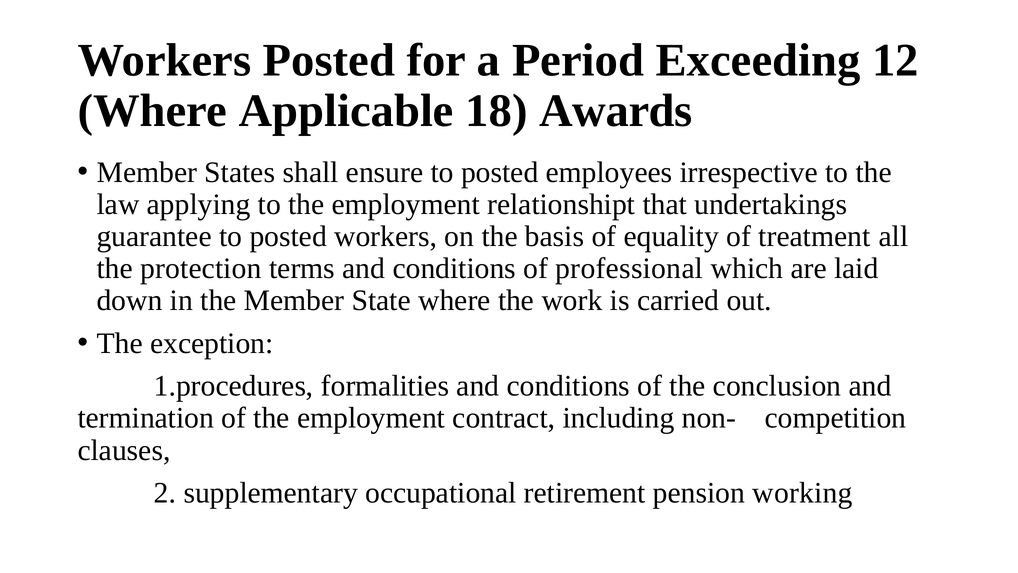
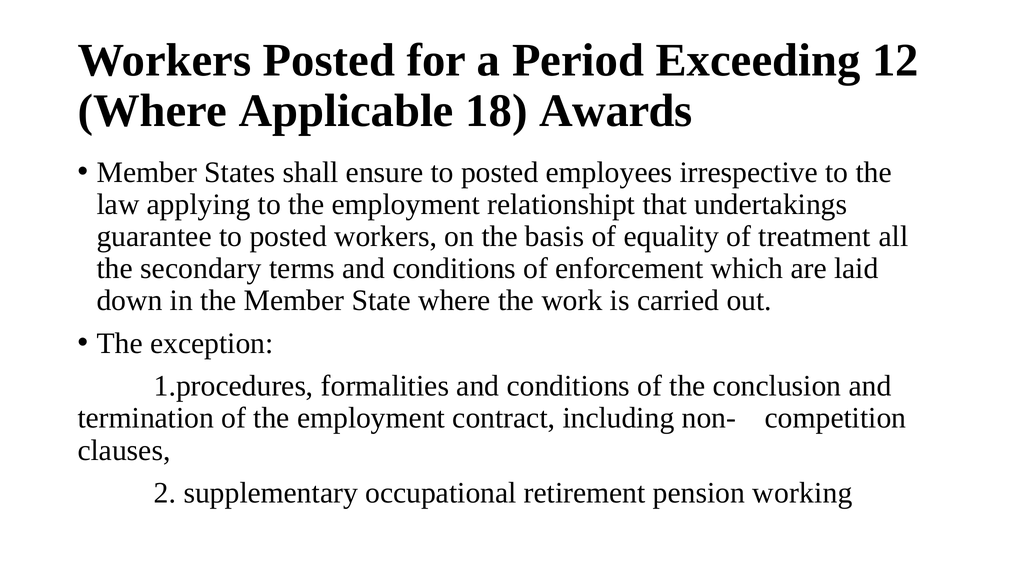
protection: protection -> secondary (201, 268)
professional: professional -> enforcement (629, 268)
